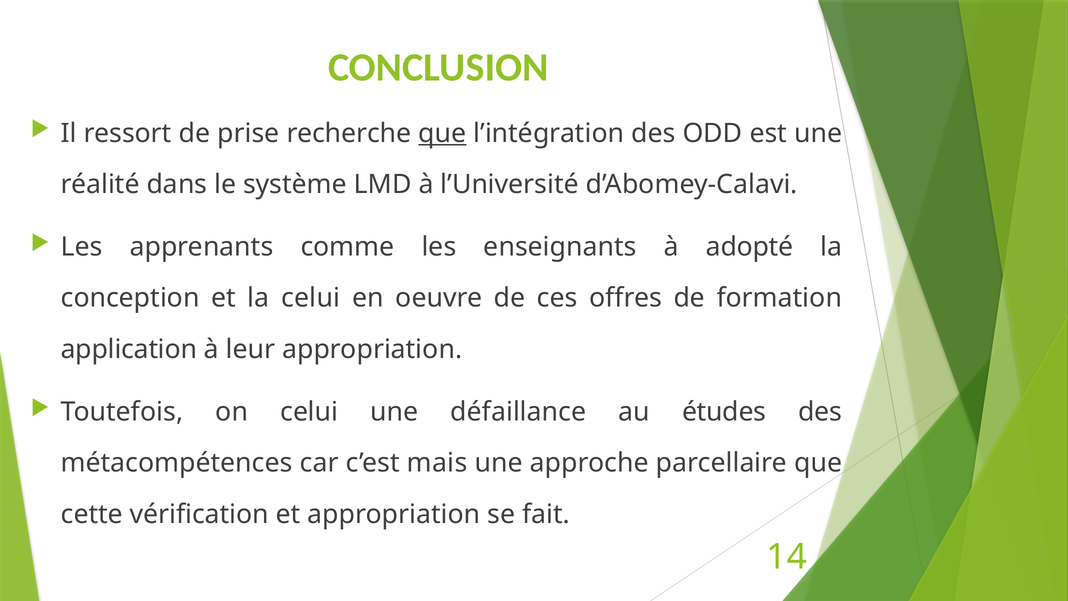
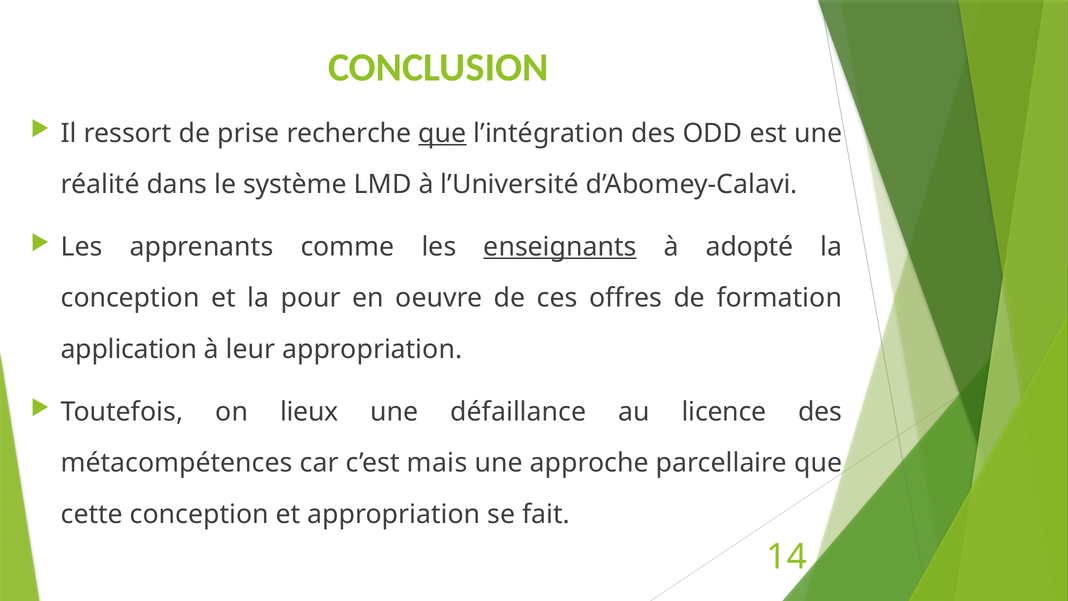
enseignants underline: none -> present (560, 247)
la celui: celui -> pour (311, 298)
on celui: celui -> lieux (309, 412)
études: études -> licence (724, 412)
cette vérification: vérification -> conception (199, 514)
